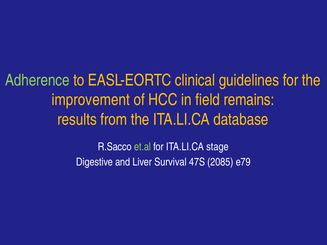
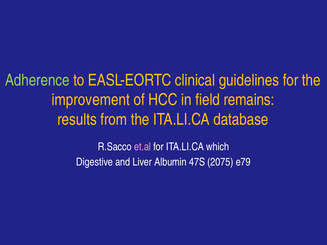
et.al colour: light green -> pink (143, 147)
stage: stage -> which (218, 147)
Survival: Survival -> Albumin (170, 162)
2085: 2085 -> 2075 (220, 162)
